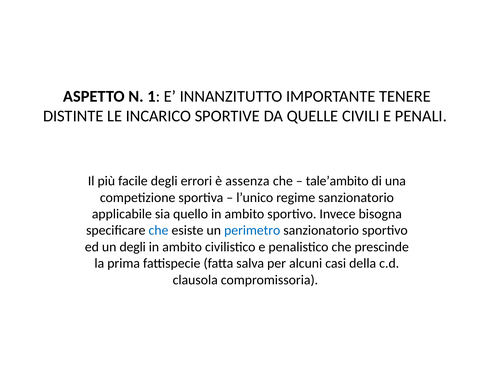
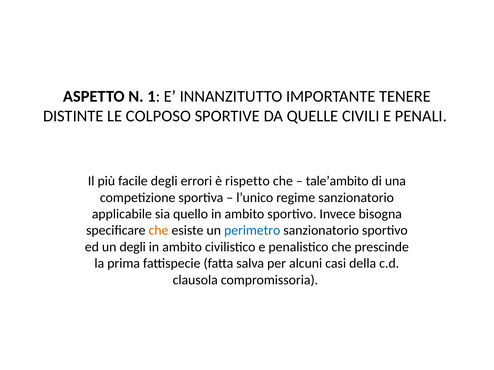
INCARICO: INCARICO -> COLPOSO (158, 116)
assenza: assenza -> rispetto (247, 181)
che colour: blue -> orange (159, 231)
